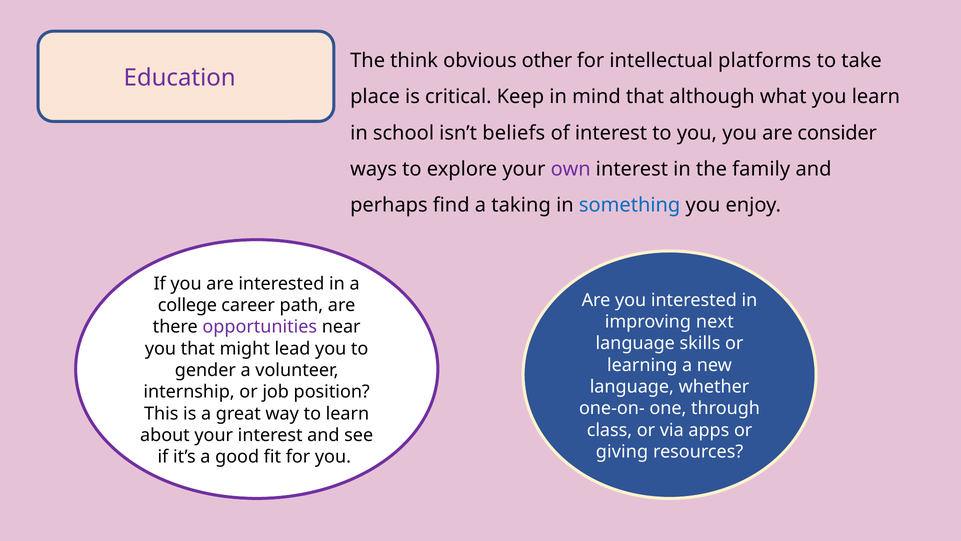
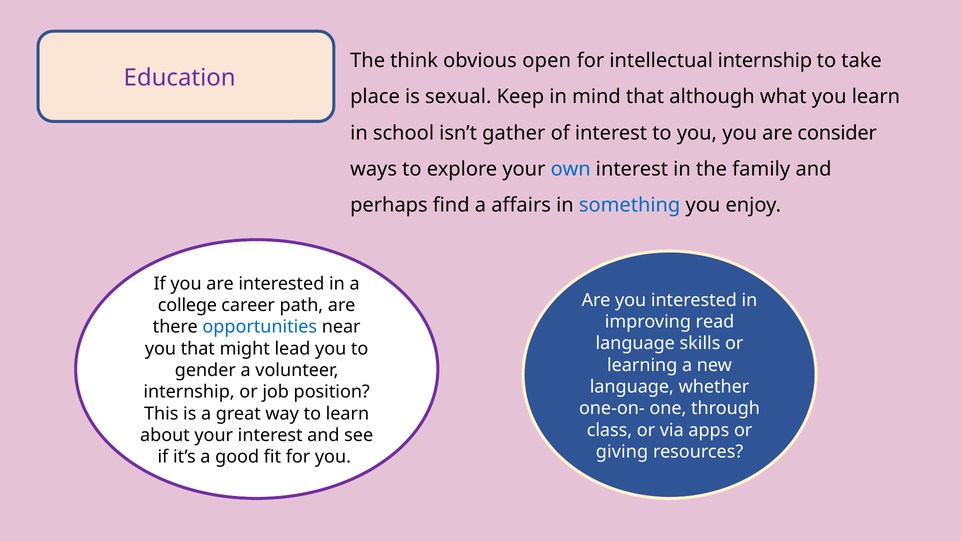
other: other -> open (547, 61)
intellectual platforms: platforms -> internship (765, 61)
critical: critical -> sexual (458, 97)
beliefs: beliefs -> gather (514, 133)
own colour: purple -> blue (571, 169)
taking: taking -> affairs (521, 205)
next: next -> read (715, 322)
opportunities colour: purple -> blue (260, 327)
